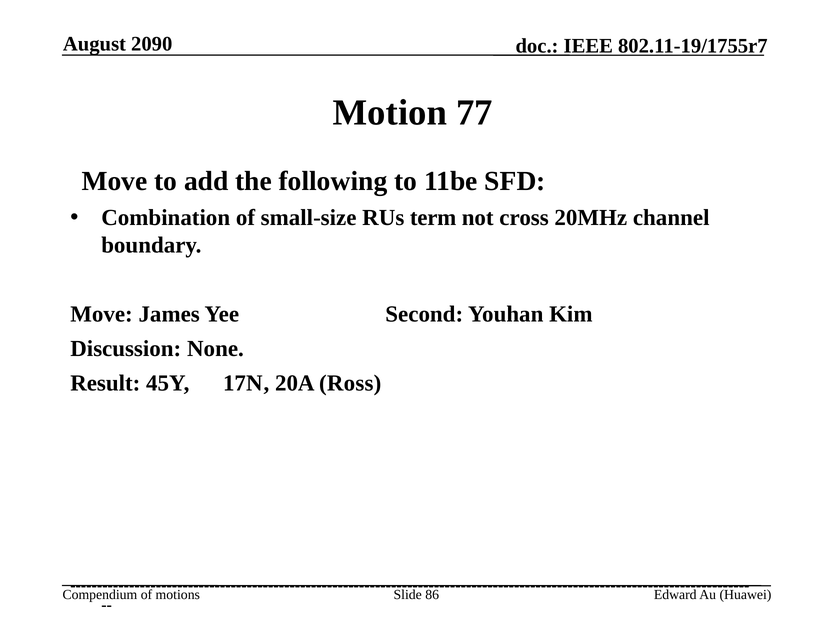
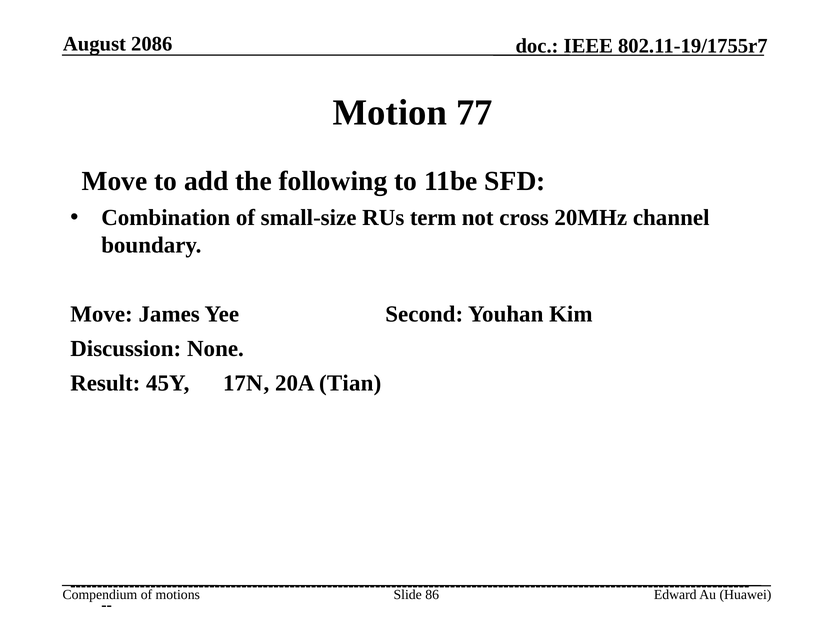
2090: 2090 -> 2086 (152, 44)
Ross: Ross -> Tian (350, 383)
